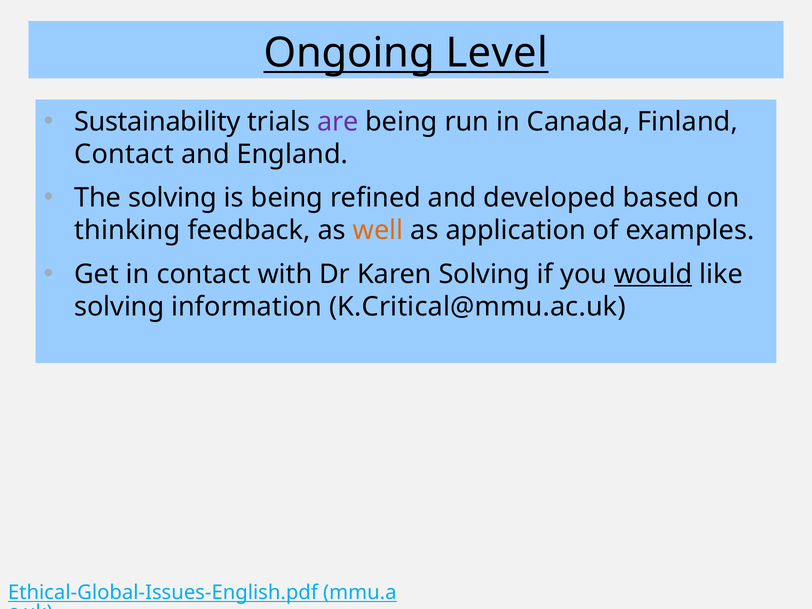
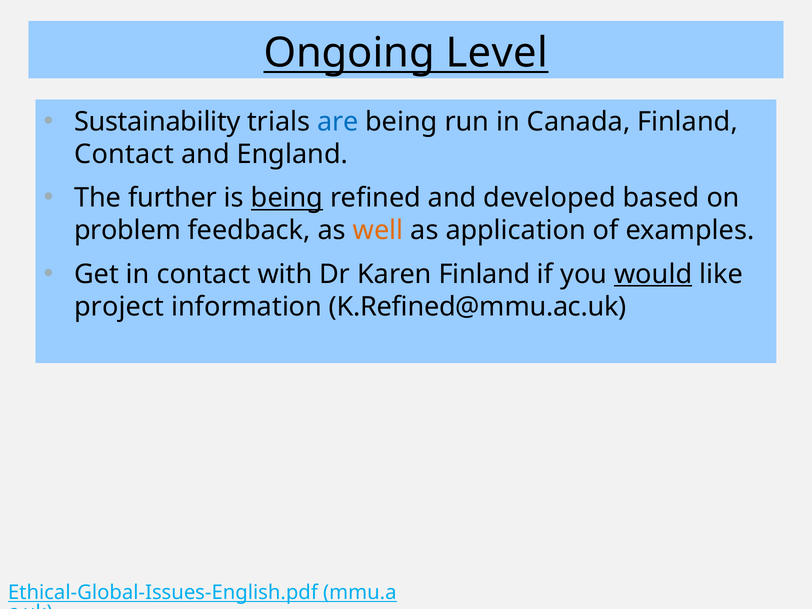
are colour: purple -> blue (338, 122)
The solving: solving -> further (173, 198)
being underline: none -> present (287, 198)
thinking: thinking -> problem (127, 230)
Karen Solving: Solving -> Finland (484, 274)
solving: solving -> project (119, 307)
K.Critical@mmu.ac.uk: K.Critical@mmu.ac.uk -> K.Refined@mmu.ac.uk (478, 307)
